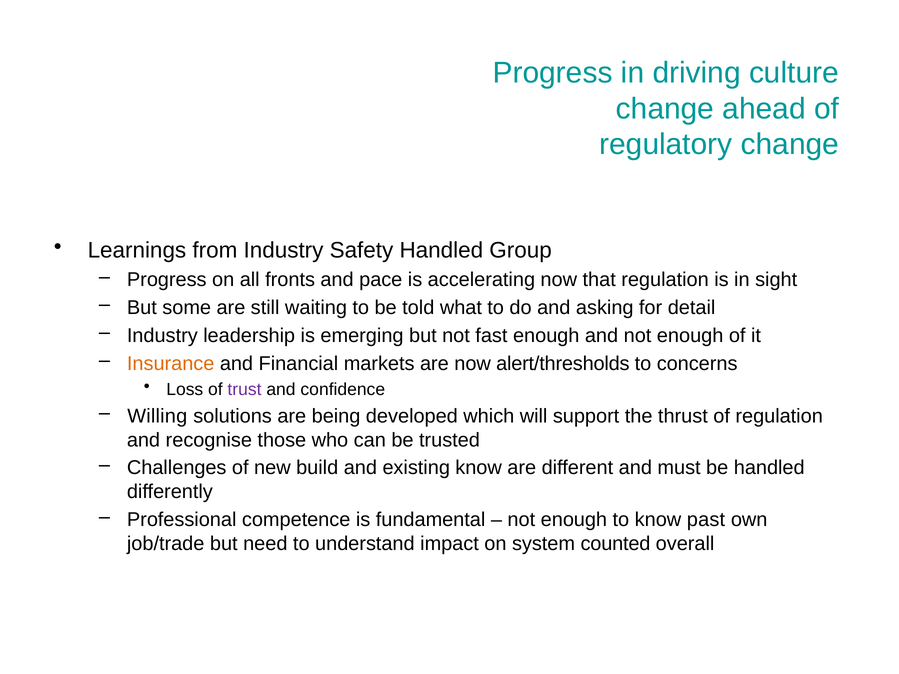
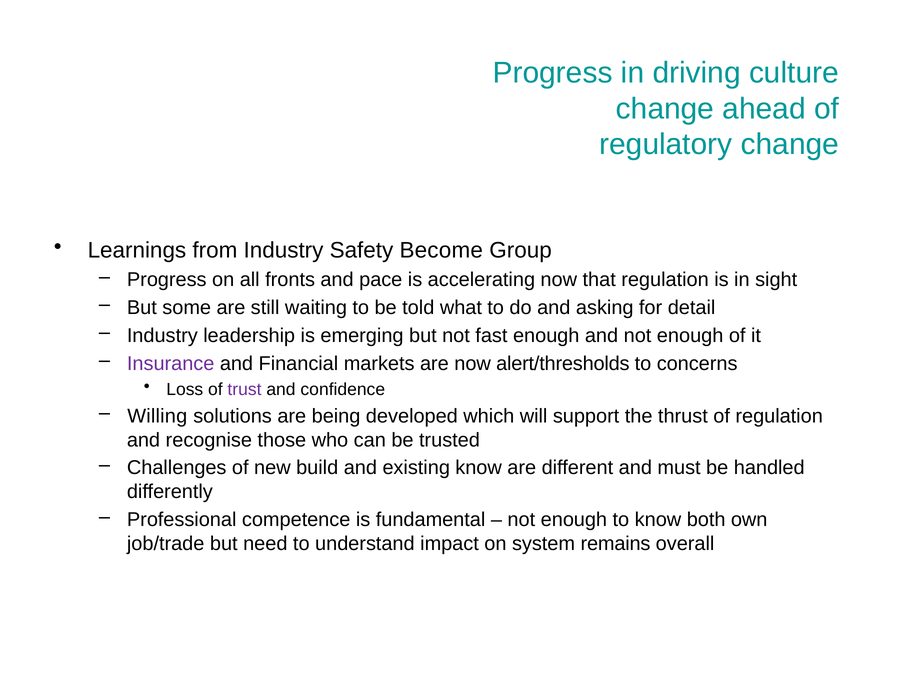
Safety Handled: Handled -> Become (441, 251)
Insurance colour: orange -> purple (171, 364)
past: past -> both (706, 520)
counted: counted -> remains (615, 544)
